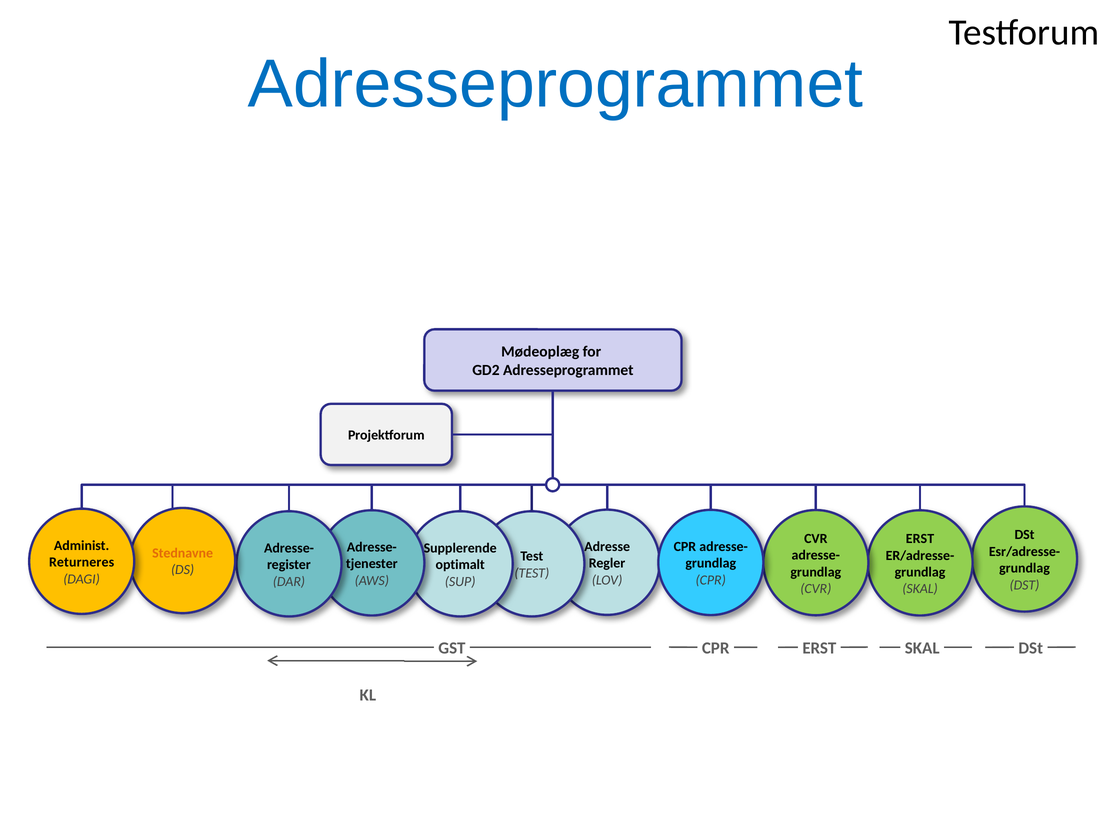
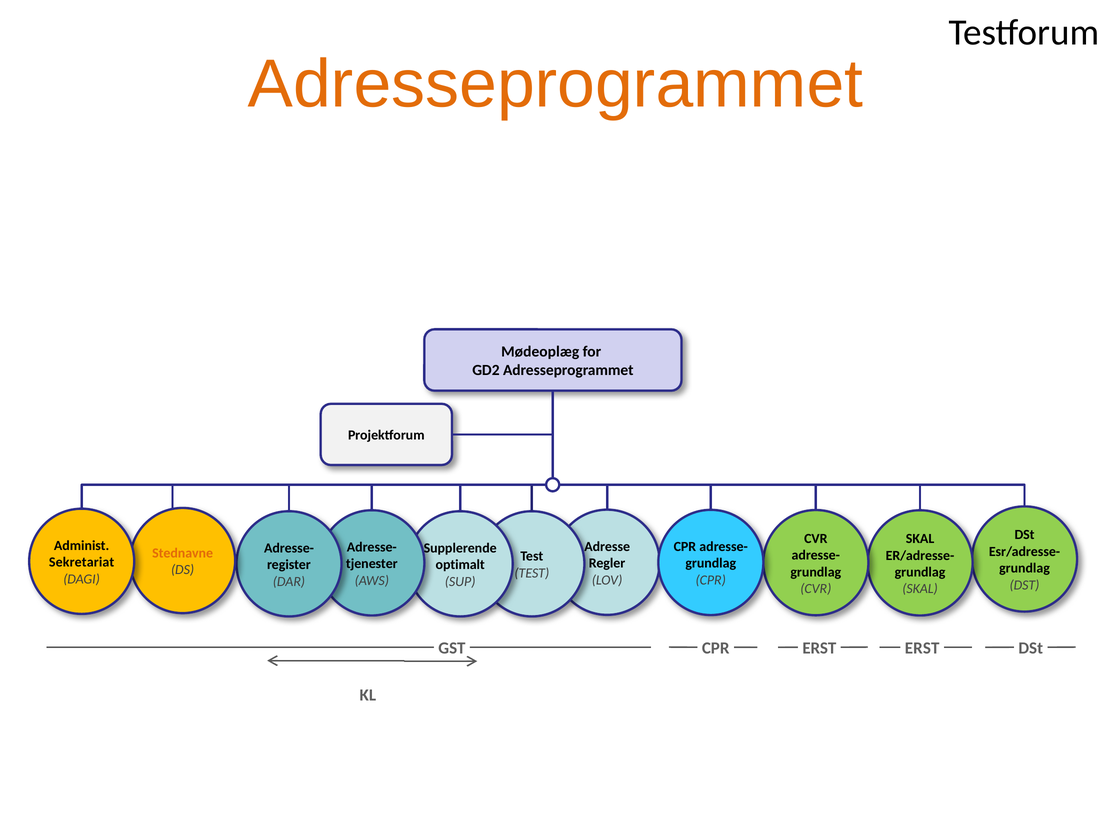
Adresseprogrammet colour: blue -> orange (556, 84)
ERST: ERST -> SKAL (920, 539)
Returneres: Returneres -> Sekretariat (82, 562)
ERST SKAL: SKAL -> ERST (922, 648)
